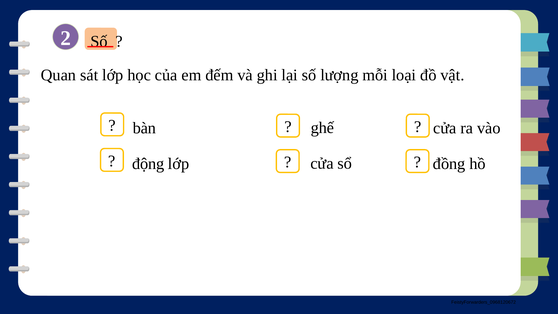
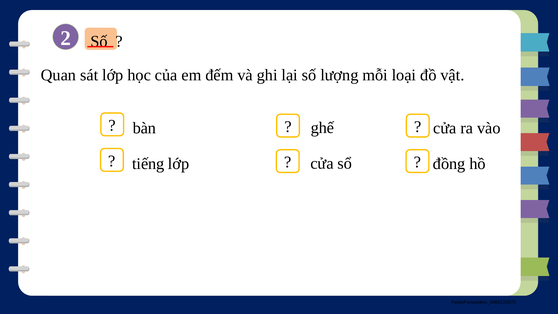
động: động -> tiếng (148, 164)
